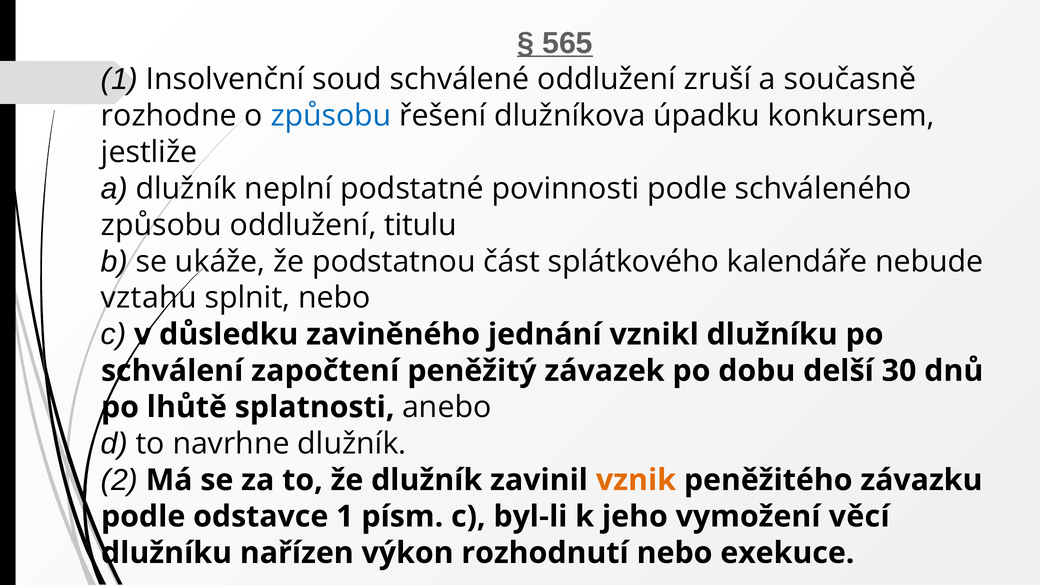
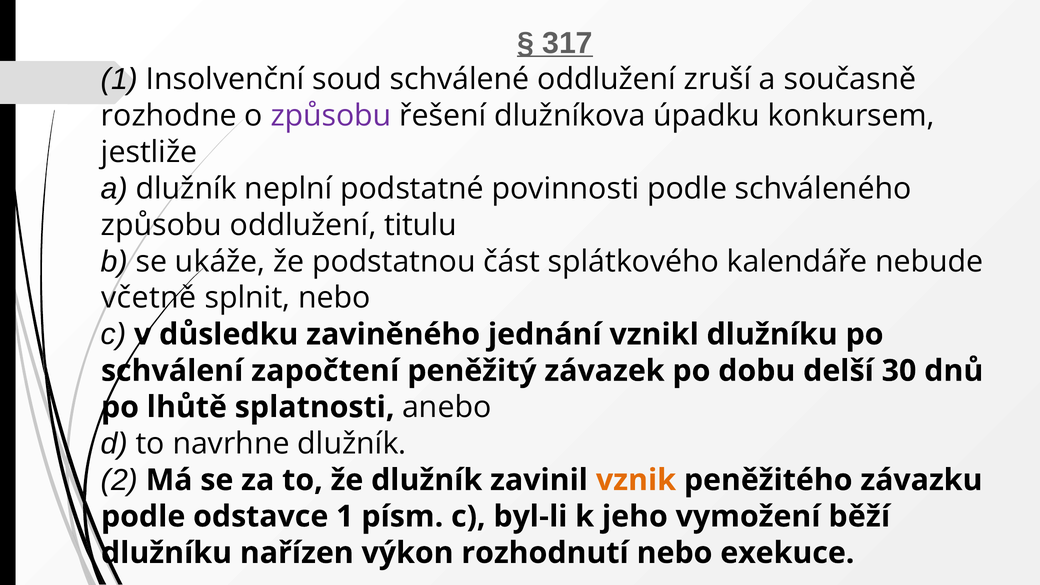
565: 565 -> 317 (568, 43)
způsobu colour: blue -> purple (331, 116)
vztahu: vztahu -> včetně (149, 298)
věcí: věcí -> běží (859, 516)
